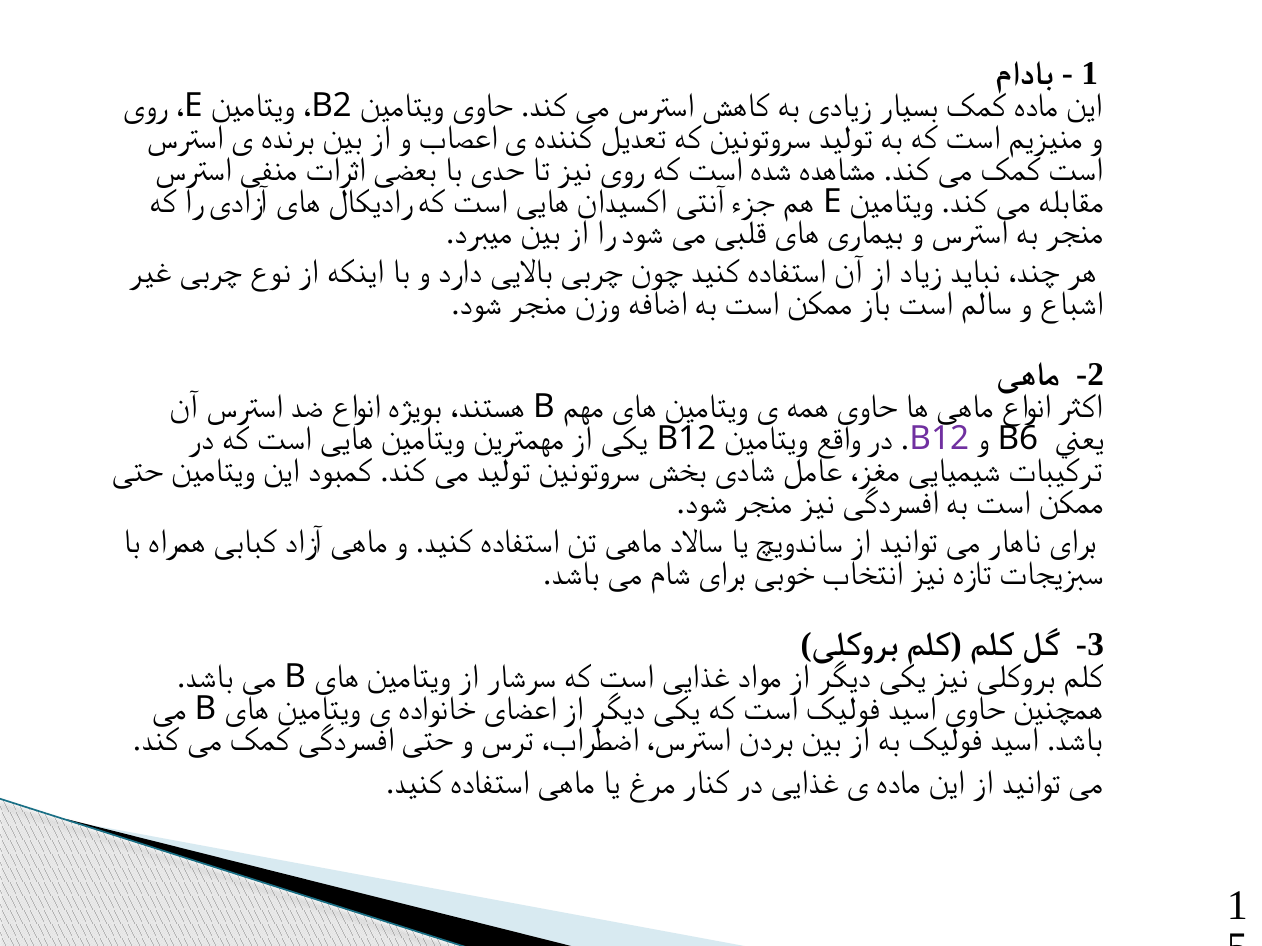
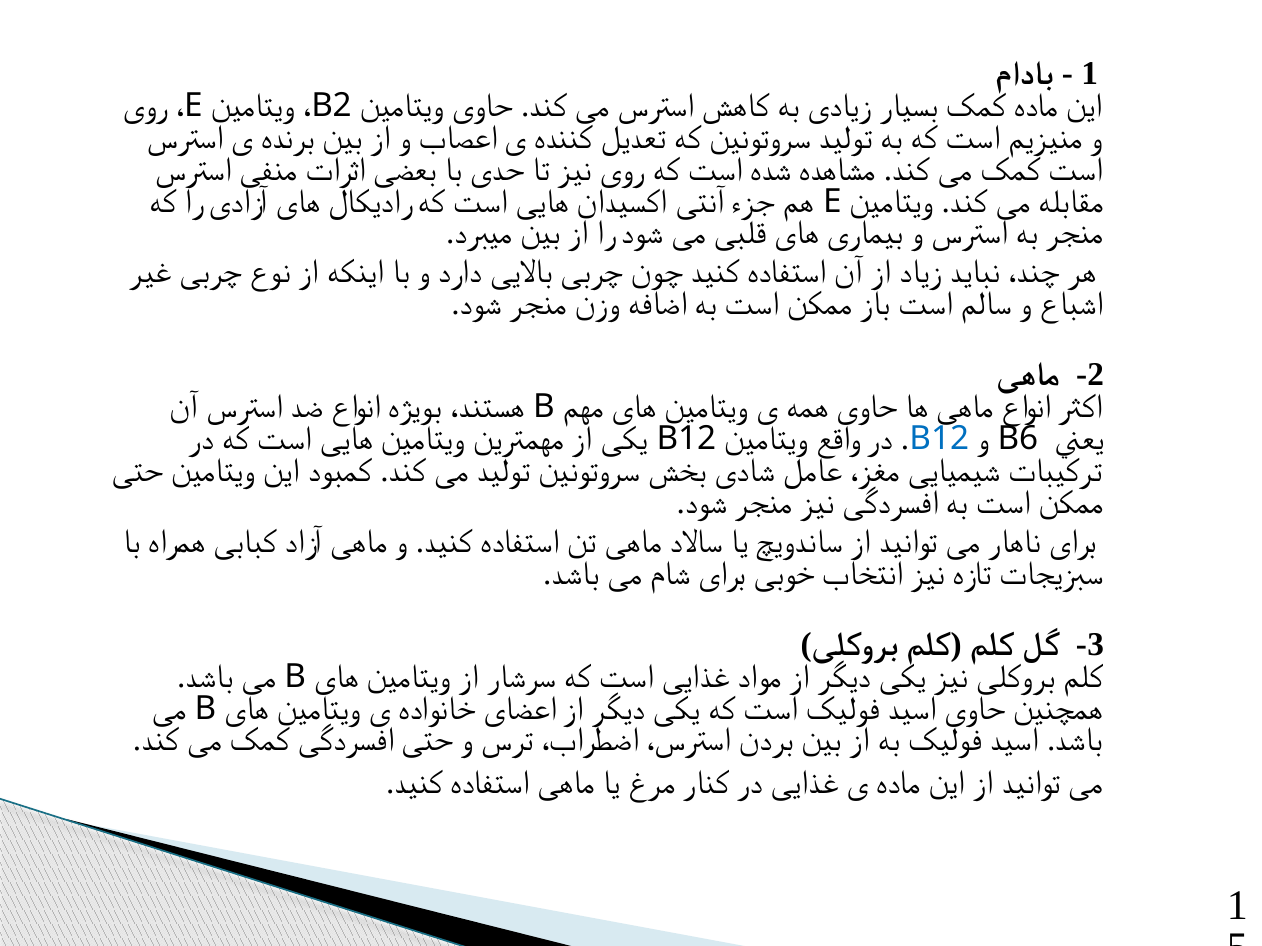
B12 colour: purple -> blue (939, 439)
